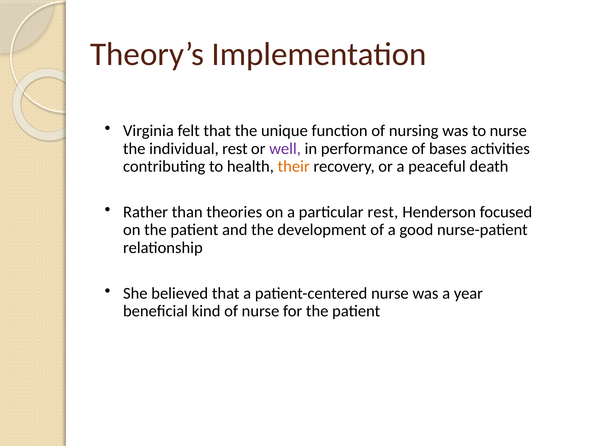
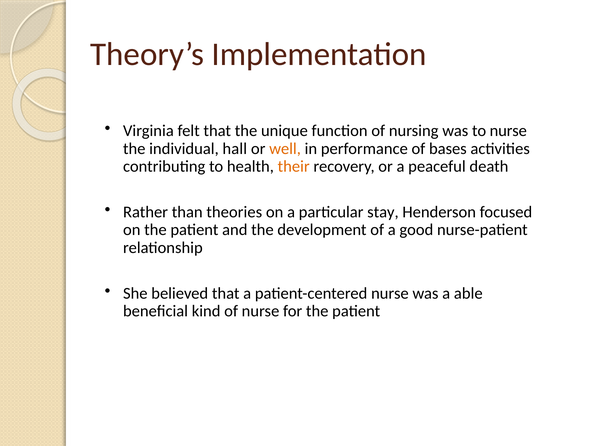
individual rest: rest -> hall (235, 149)
well colour: purple -> orange (285, 149)
particular rest: rest -> stay (383, 212)
year: year -> able (468, 293)
